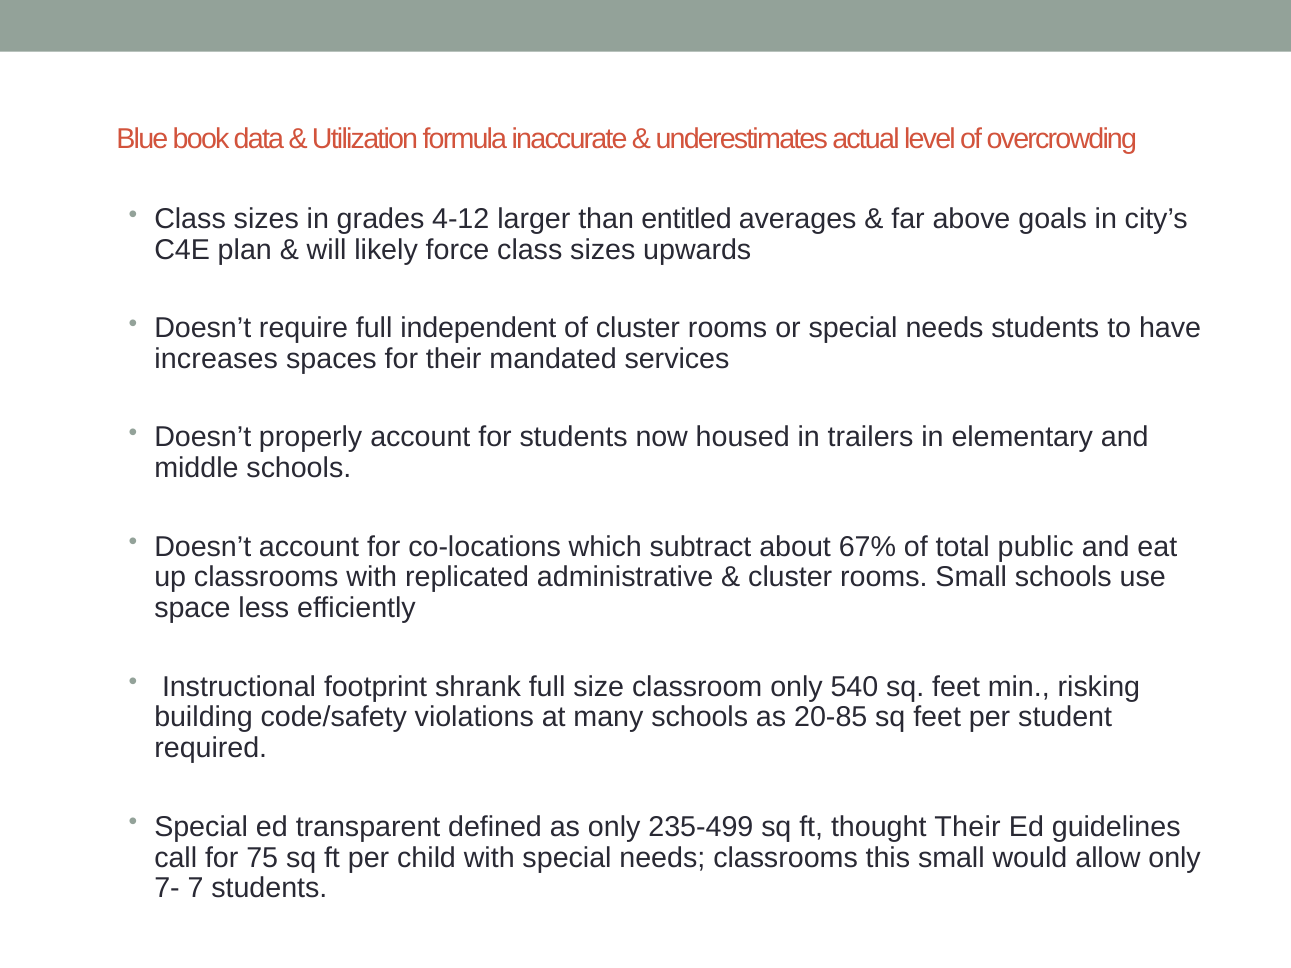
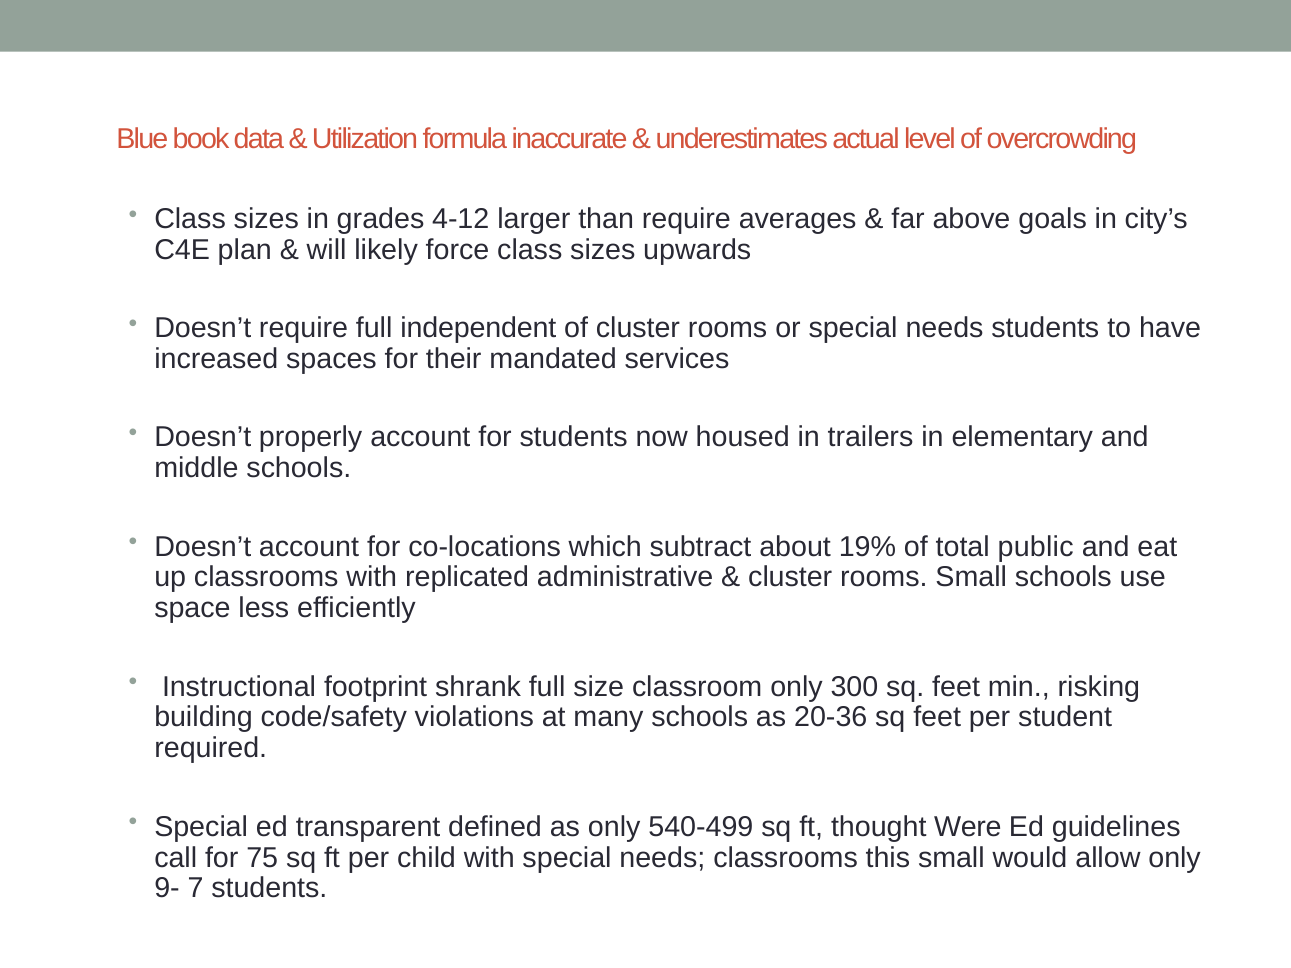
than entitled: entitled -> require (686, 219)
increases: increases -> increased (216, 359)
67%: 67% -> 19% (867, 547)
540: 540 -> 300 (854, 687)
20-85: 20-85 -> 20-36 (831, 718)
235-499: 235-499 -> 540-499 (701, 827)
thought Their: Their -> Were (968, 827)
7-: 7- -> 9- (167, 889)
